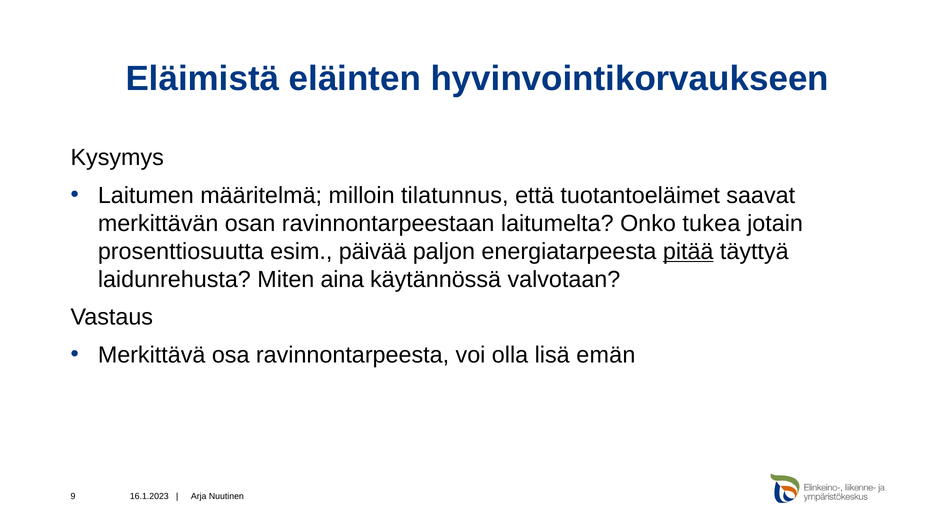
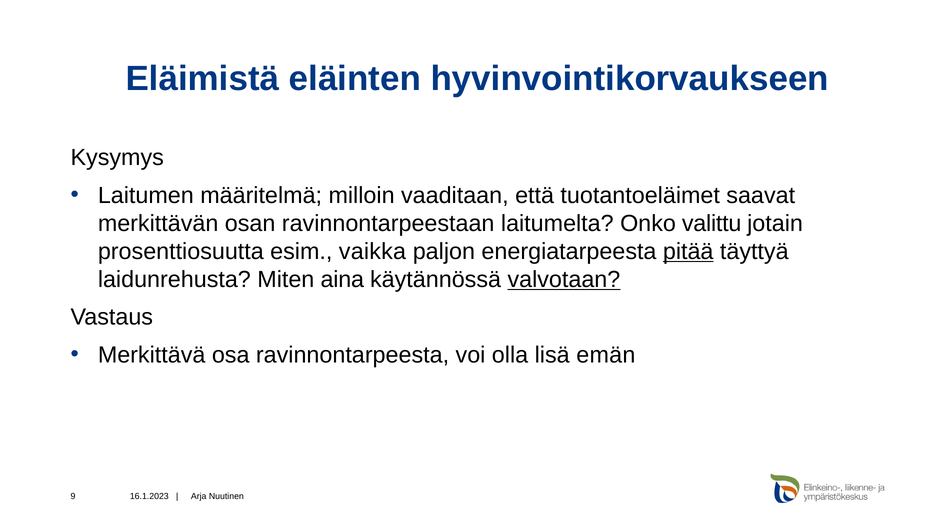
tilatunnus: tilatunnus -> vaaditaan (455, 195)
tukea: tukea -> valittu (712, 223)
päivää: päivää -> vaikka (372, 251)
valvotaan underline: none -> present (564, 279)
